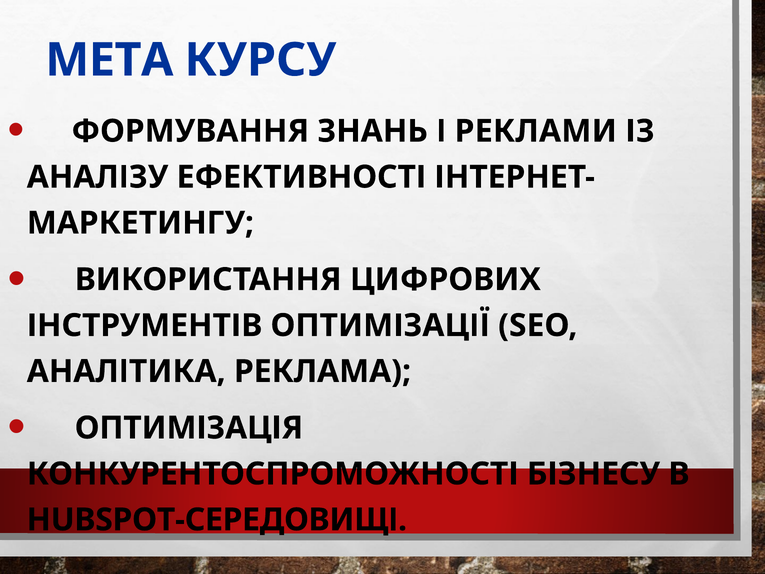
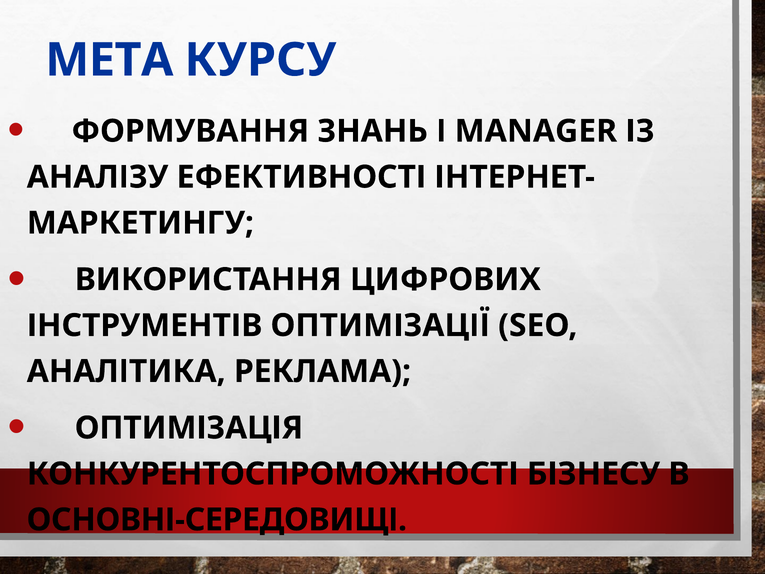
РЕКЛАМИ: РЕКЛАМИ -> MANAGER (536, 131)
HUBSPOT-СЕРЕДОВИЩІ: HUBSPOT-СЕРЕДОВИЩІ -> ОСНОВНІ-СЕРЕДОВИЩІ (217, 520)
